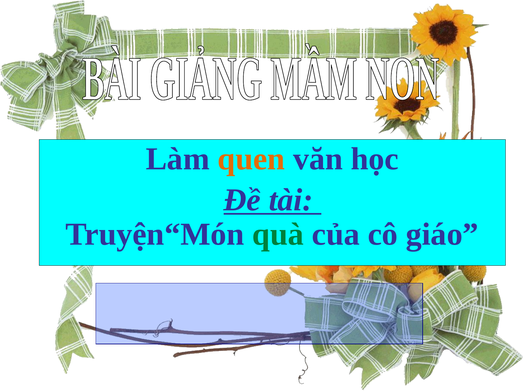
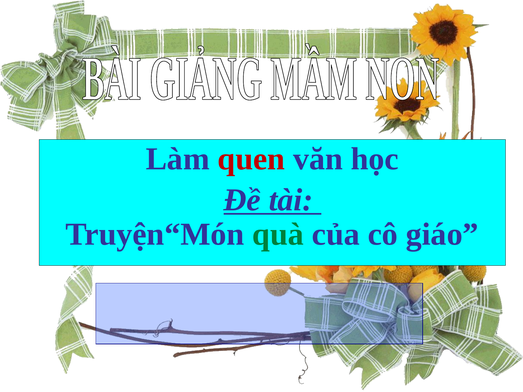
quen colour: orange -> red (251, 159)
